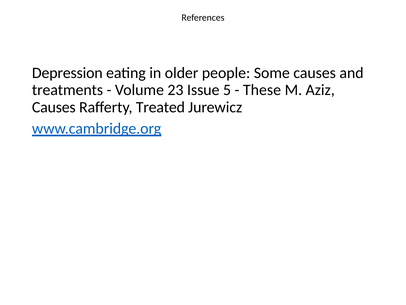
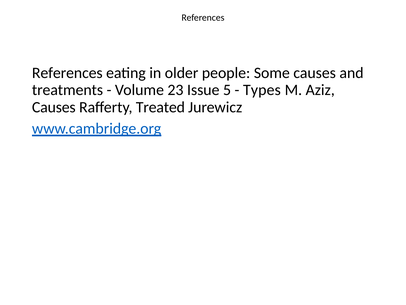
Depression: Depression -> References (67, 73)
These: These -> Types (262, 90)
